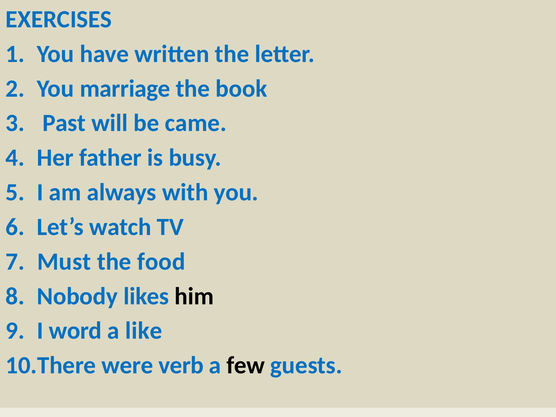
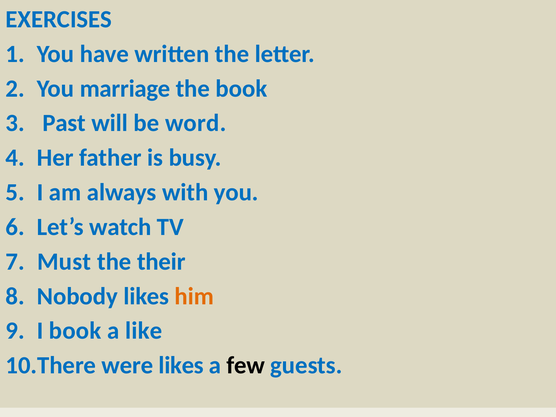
came: came -> word (196, 123)
food: food -> their (161, 262)
him colour: black -> orange (194, 296)
I word: word -> book (75, 331)
were verb: verb -> likes (181, 365)
